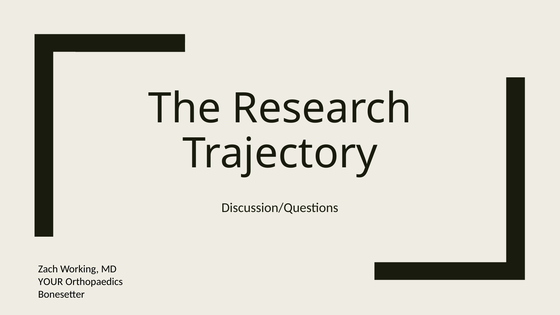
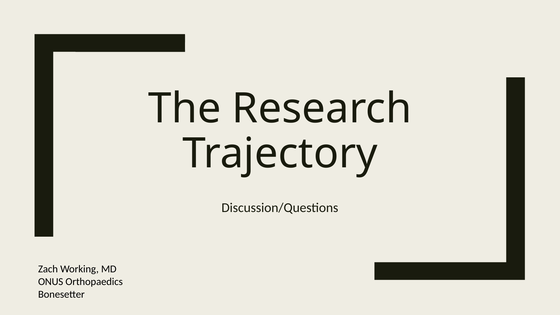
YOUR: YOUR -> ONUS (51, 282)
